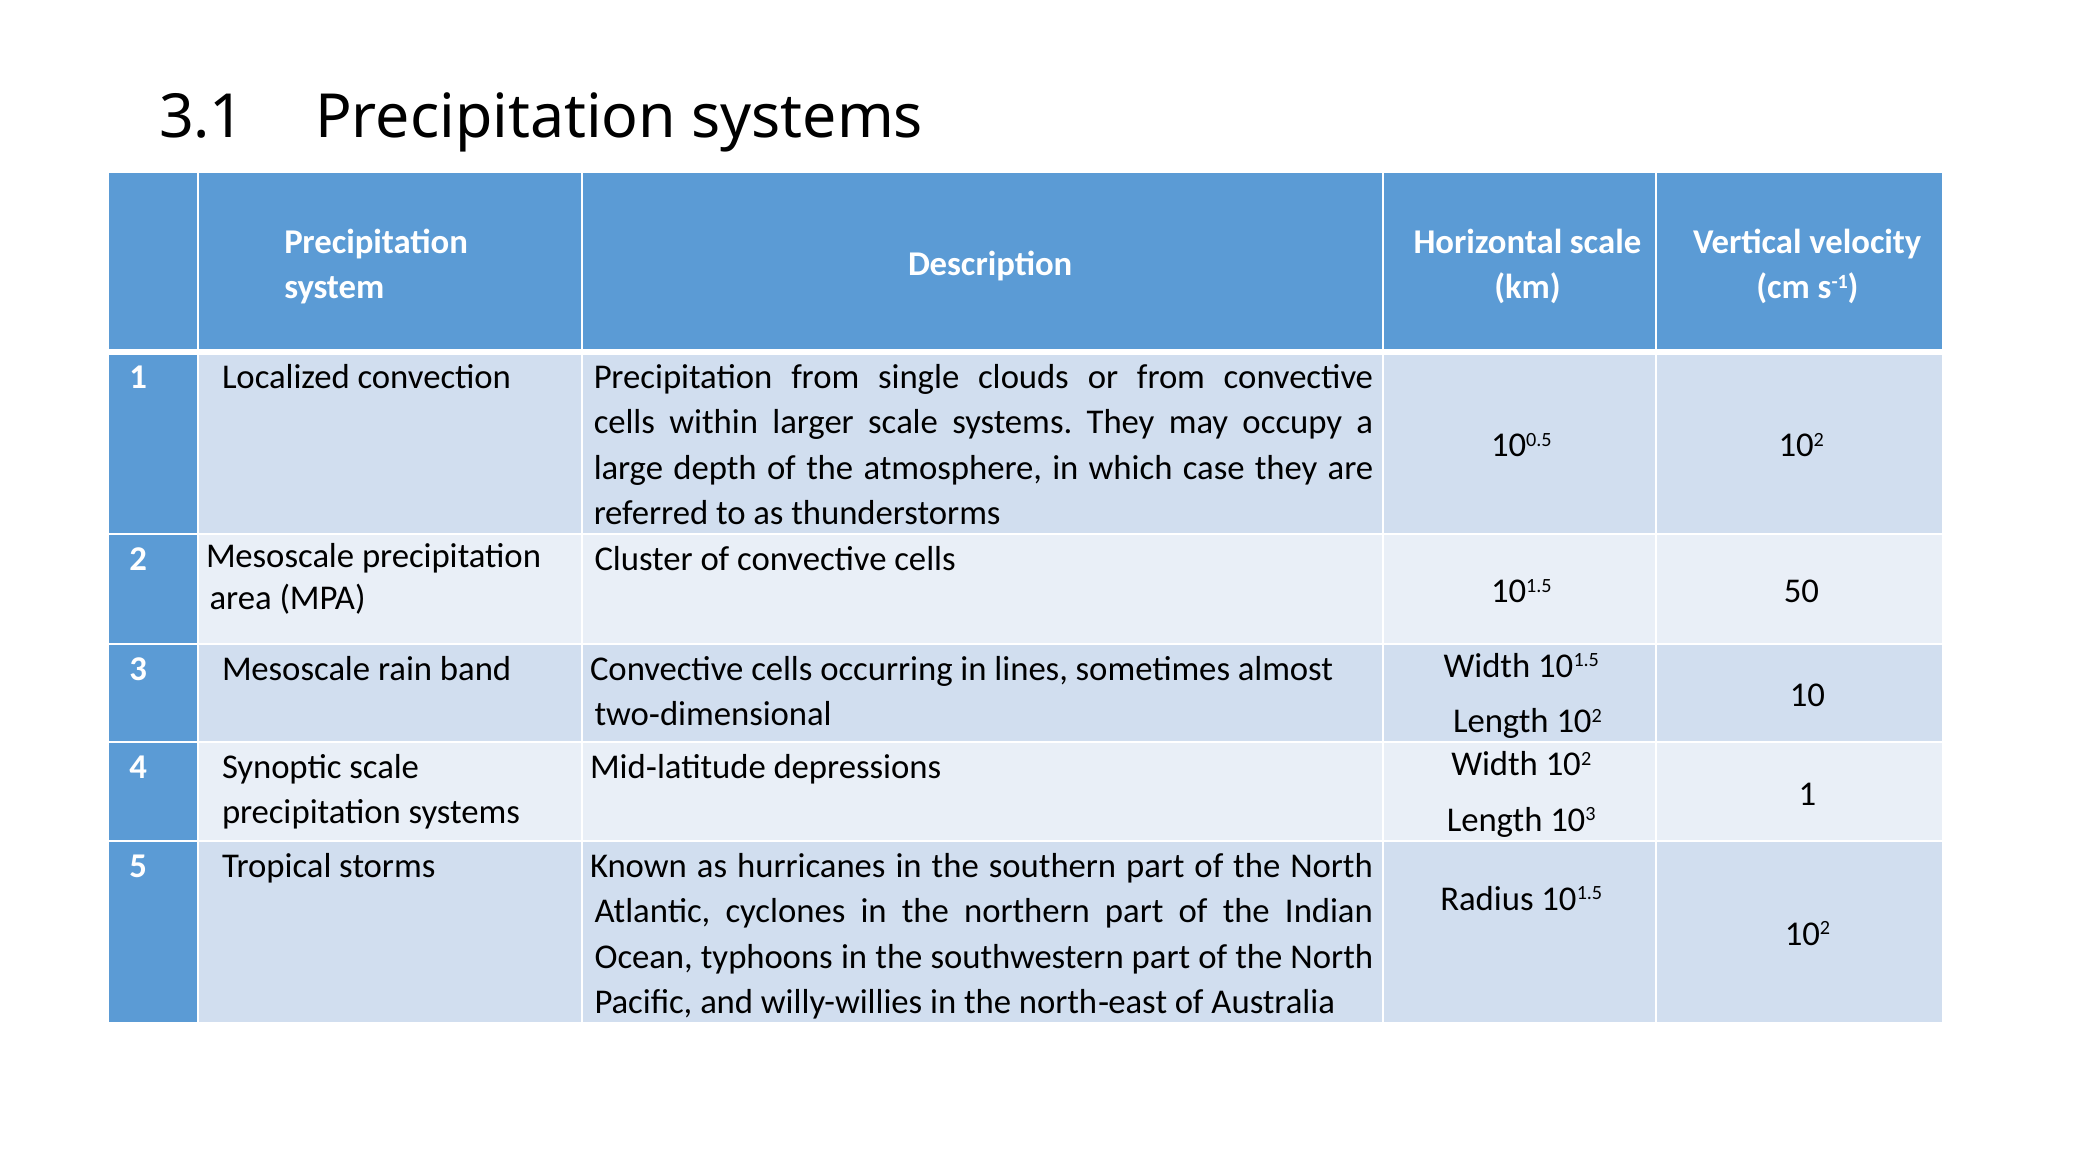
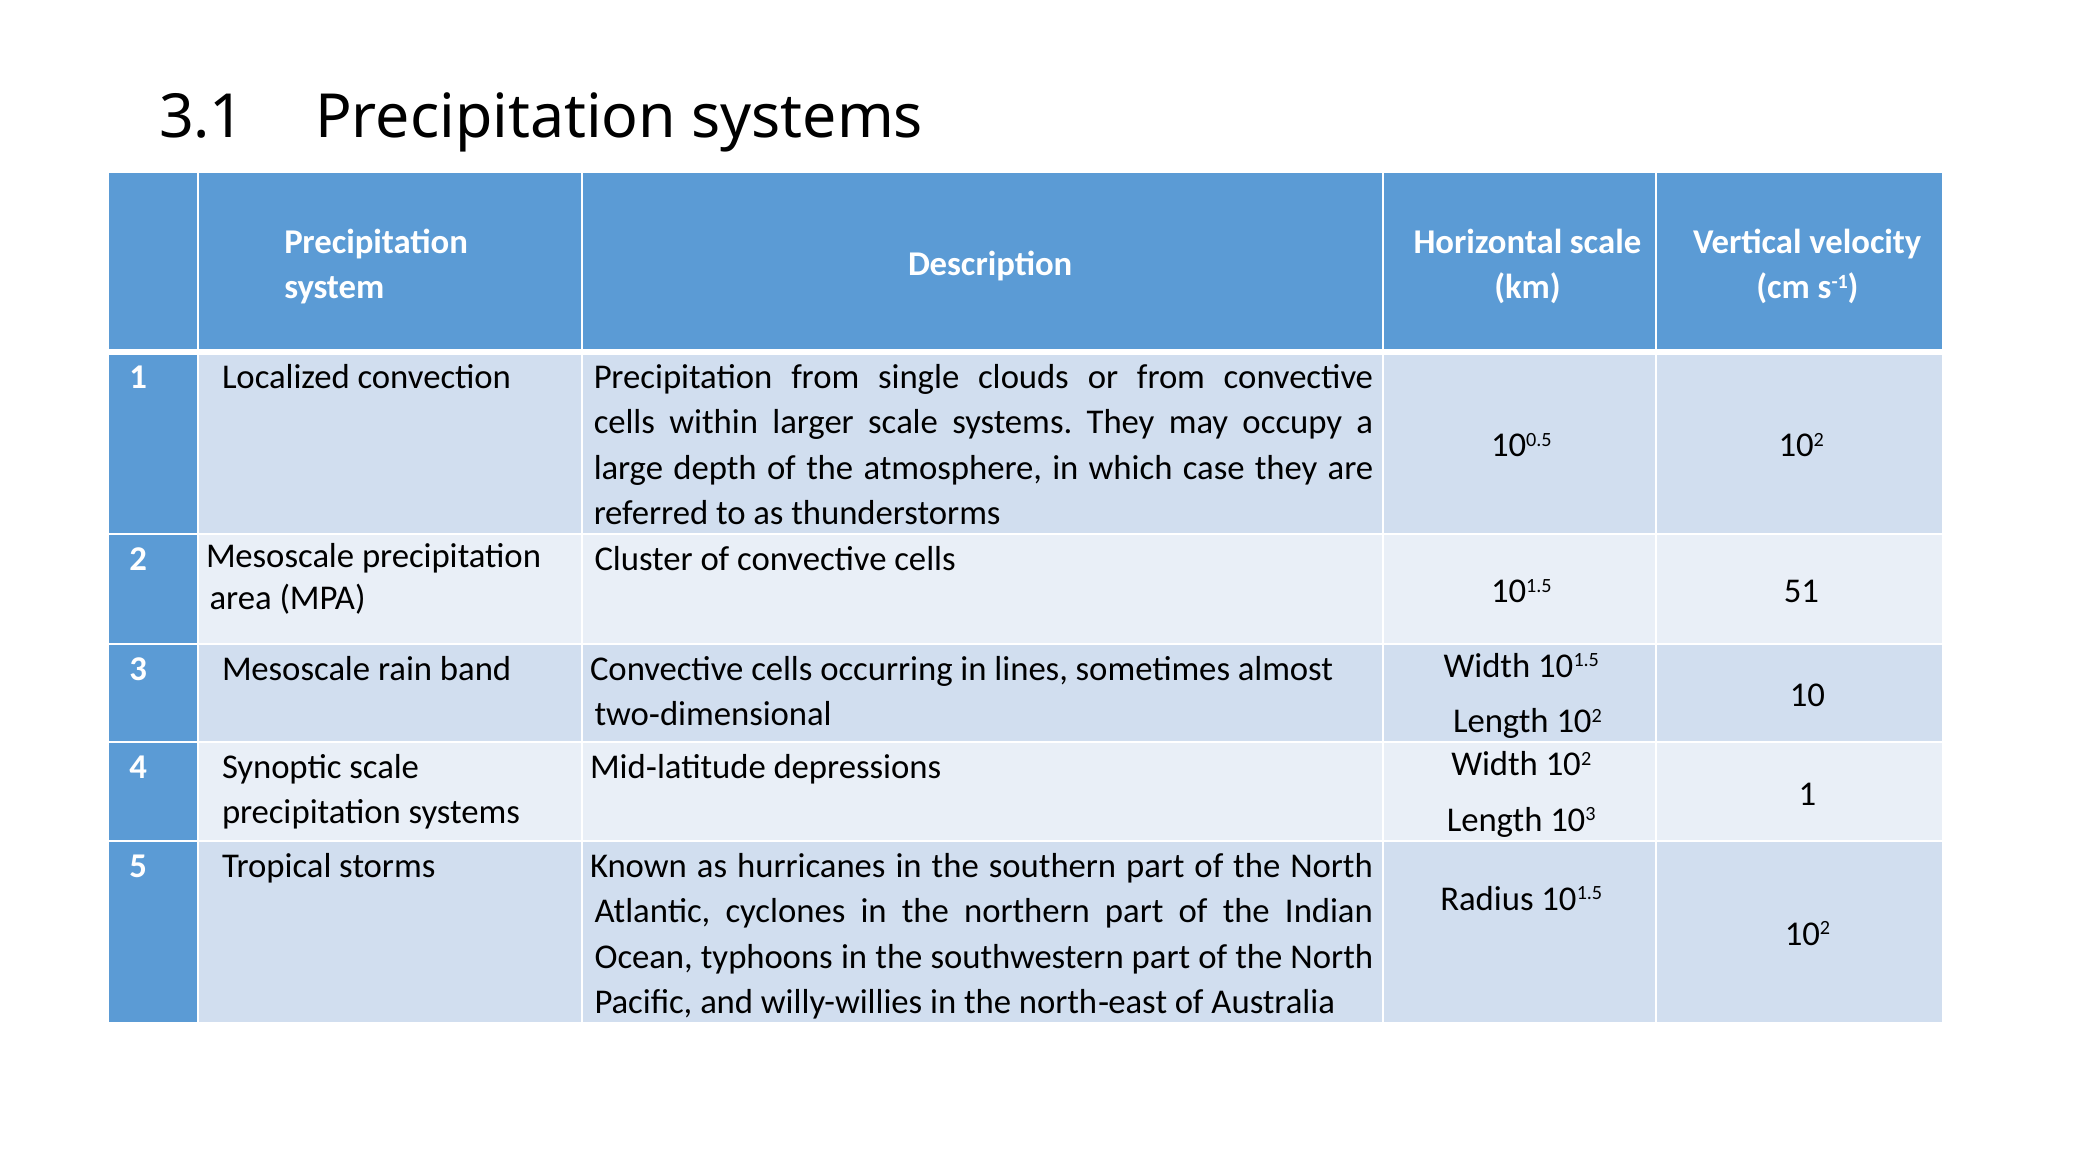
50: 50 -> 51 (1801, 591)
